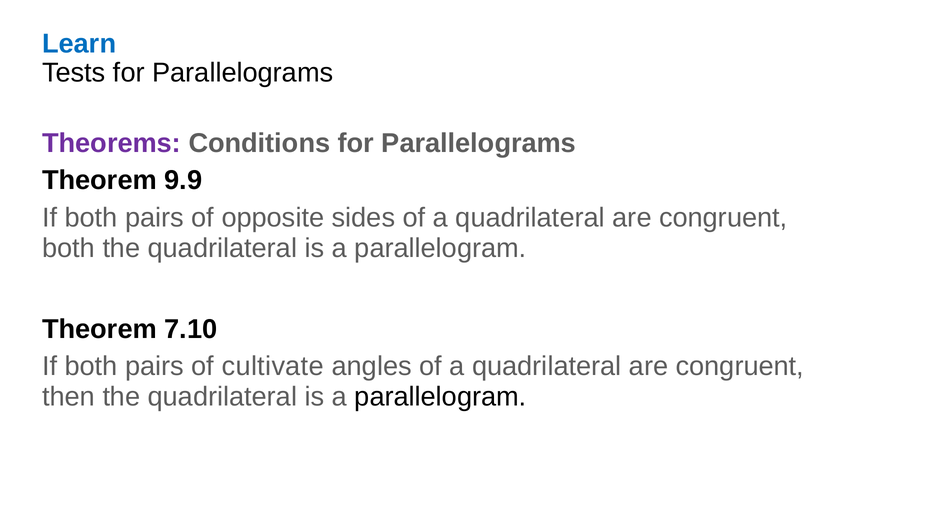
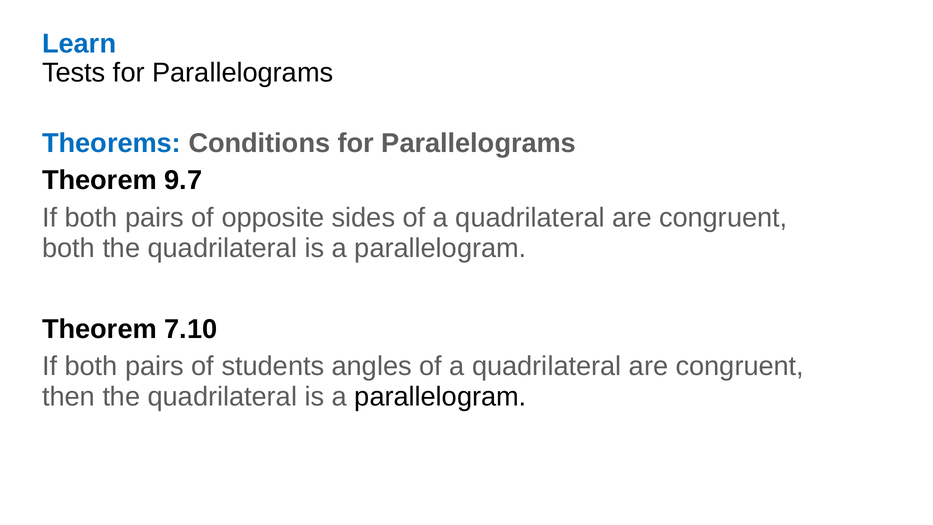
Theorems colour: purple -> blue (112, 143)
9.9: 9.9 -> 9.7 (183, 180)
cultivate: cultivate -> students (273, 366)
